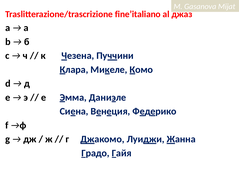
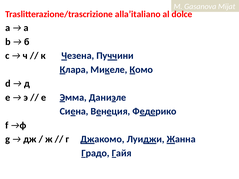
fine’italiano: fine’italiano -> alla’italiano (138, 14)
джаз: джаз -> dolce (182, 14)
